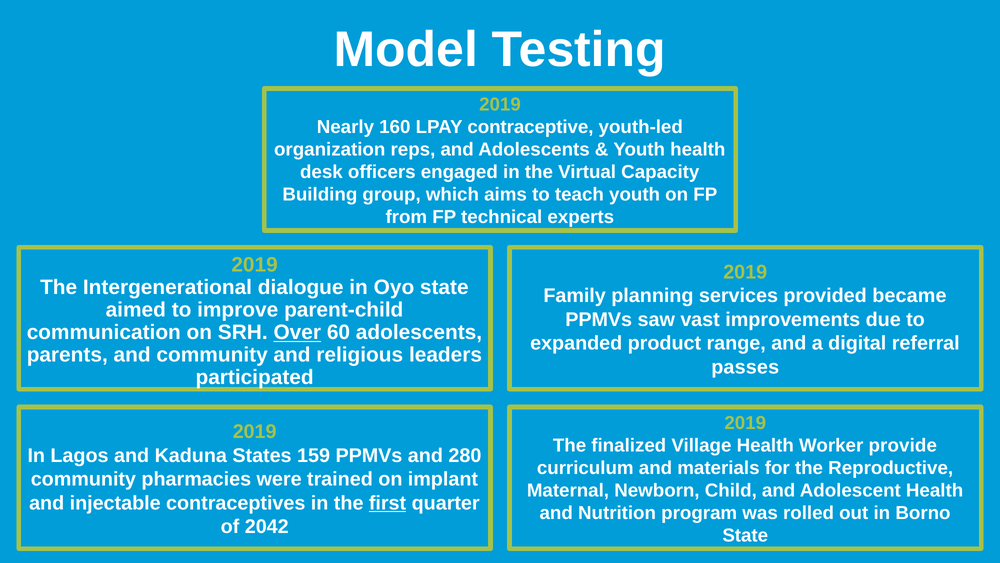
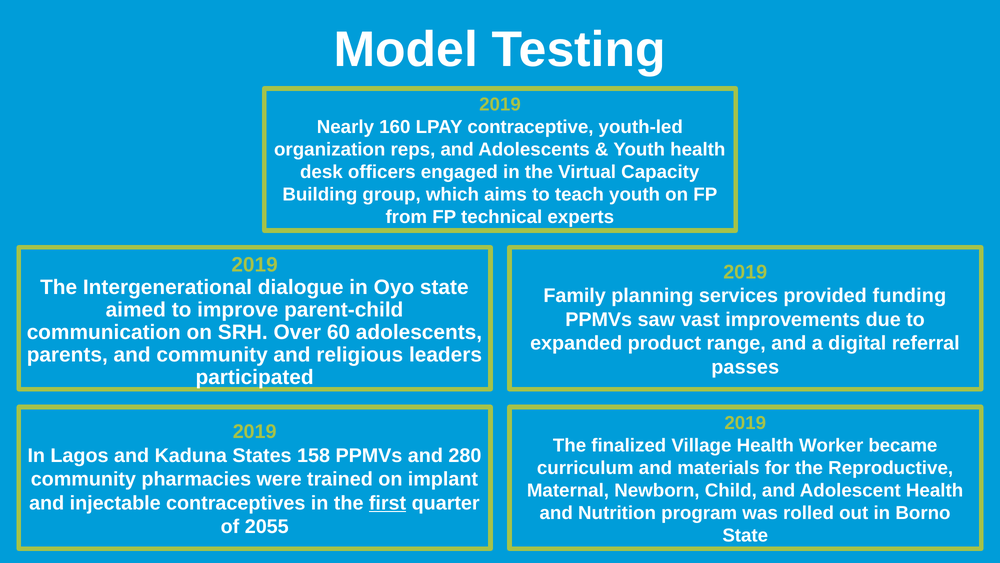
became: became -> funding (909, 296)
Over underline: present -> none (297, 332)
provide: provide -> became (903, 445)
159: 159 -> 158 (314, 455)
2042: 2042 -> 2055 (267, 526)
